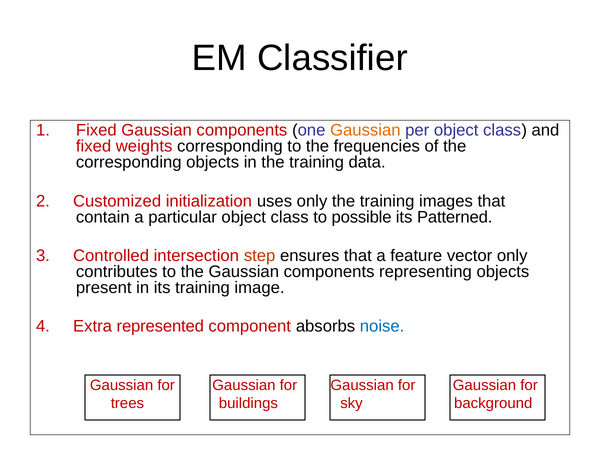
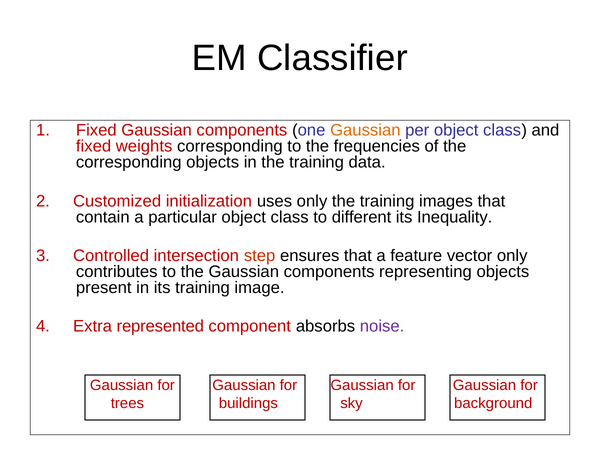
possible: possible -> different (362, 217)
Patterned: Patterned -> Inequality (455, 217)
noise colour: blue -> purple (382, 326)
